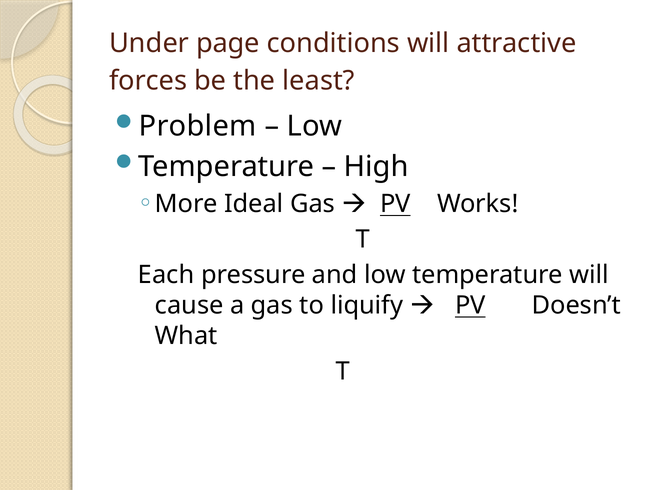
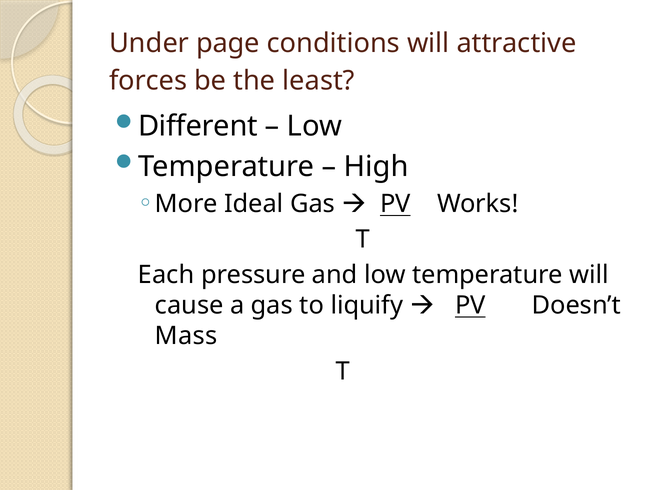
Problem: Problem -> Different (198, 126)
What: What -> Mass (186, 336)
